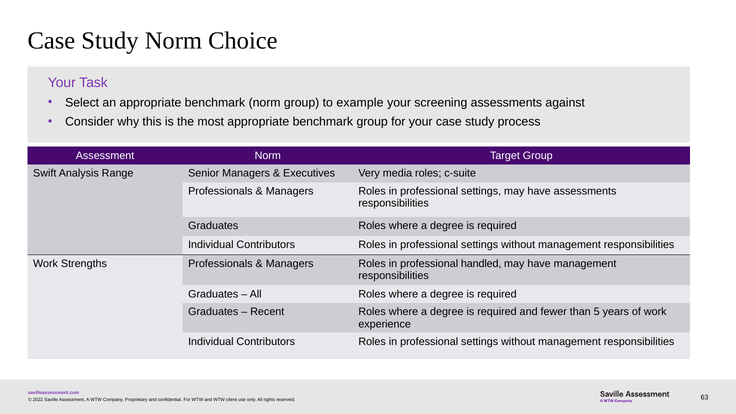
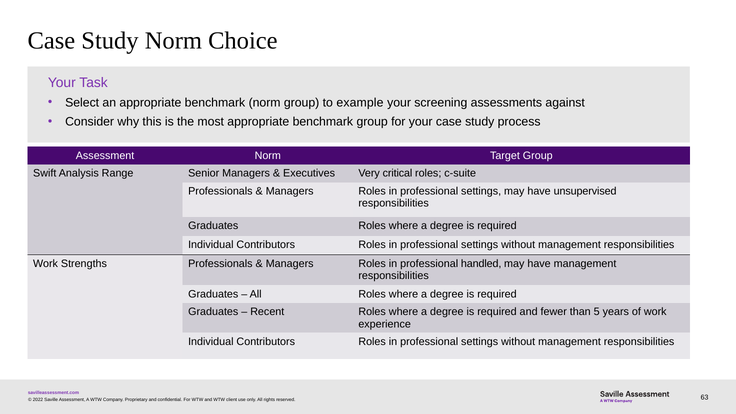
media: media -> critical (398, 173)
have assessments: assessments -> unsupervised (585, 191)
